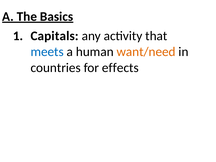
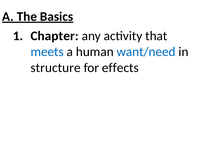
Capitals: Capitals -> Chapter (55, 36)
want/need colour: orange -> blue (146, 52)
countries: countries -> structure (56, 68)
